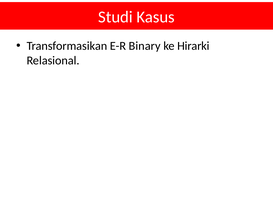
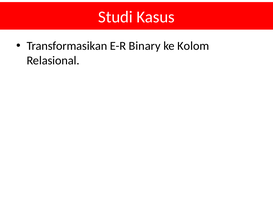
Hirarki: Hirarki -> Kolom (193, 46)
